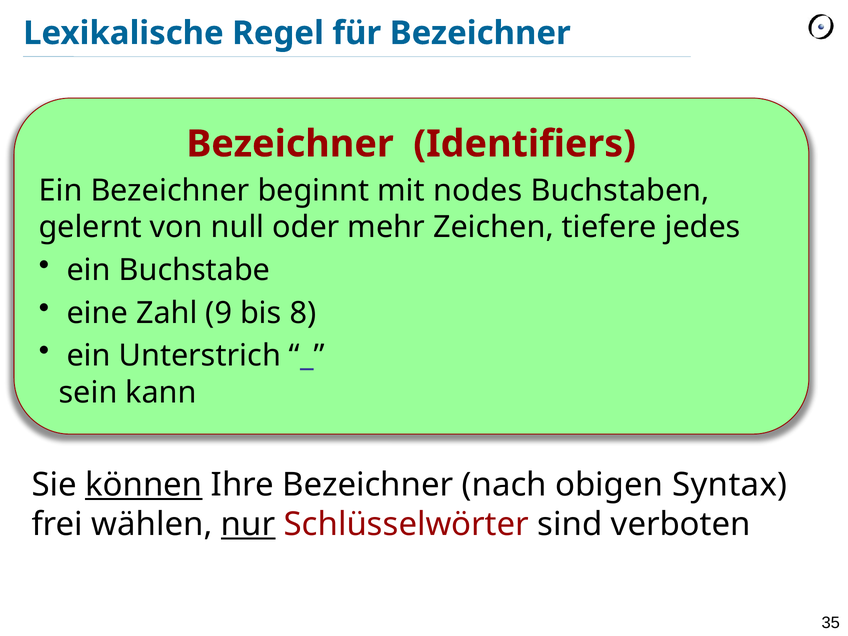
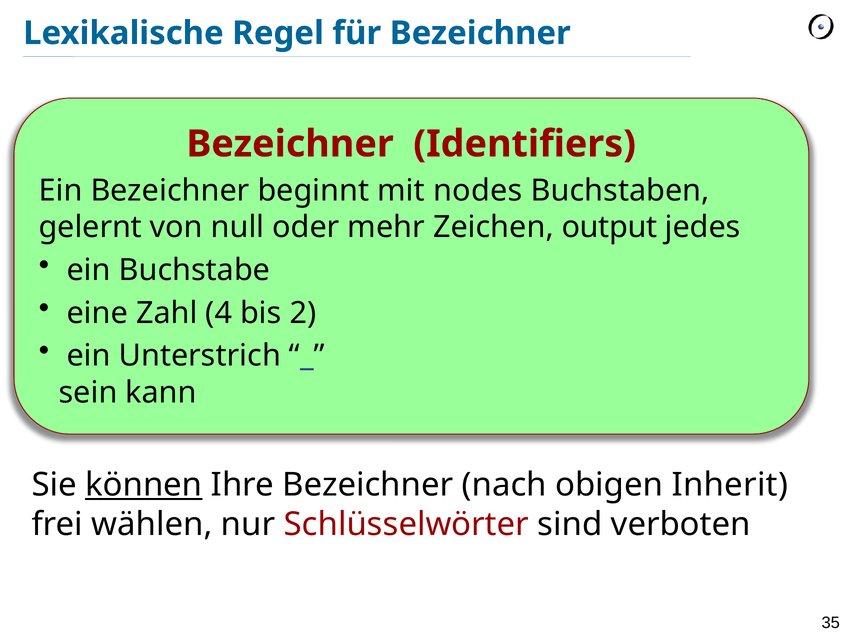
tiefere: tiefere -> output (609, 227)
9: 9 -> 4 (219, 313)
8: 8 -> 2 (303, 313)
Syntax: Syntax -> Inherit (730, 485)
nur underline: present -> none (248, 524)
